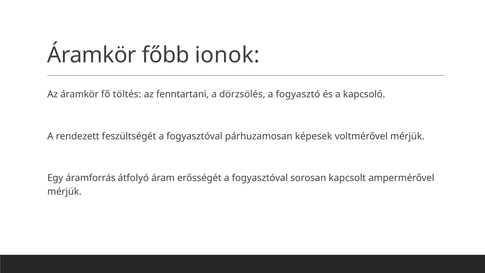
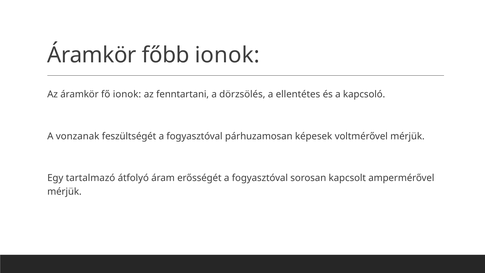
fő töltés: töltés -> ionok (127, 94)
fogyasztó: fogyasztó -> ellentétes (298, 94)
rendezett: rendezett -> vonzanak (78, 136)
áramforrás: áramforrás -> tartalmazó (91, 178)
